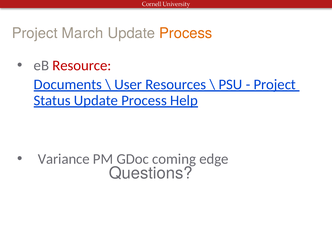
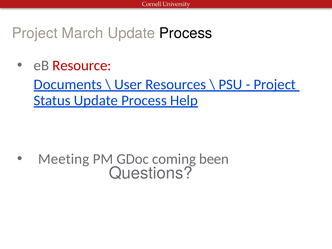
Process colour: orange -> black (186, 33)
Variance: Variance -> Meeting (64, 159)
edge: edge -> been (214, 159)
